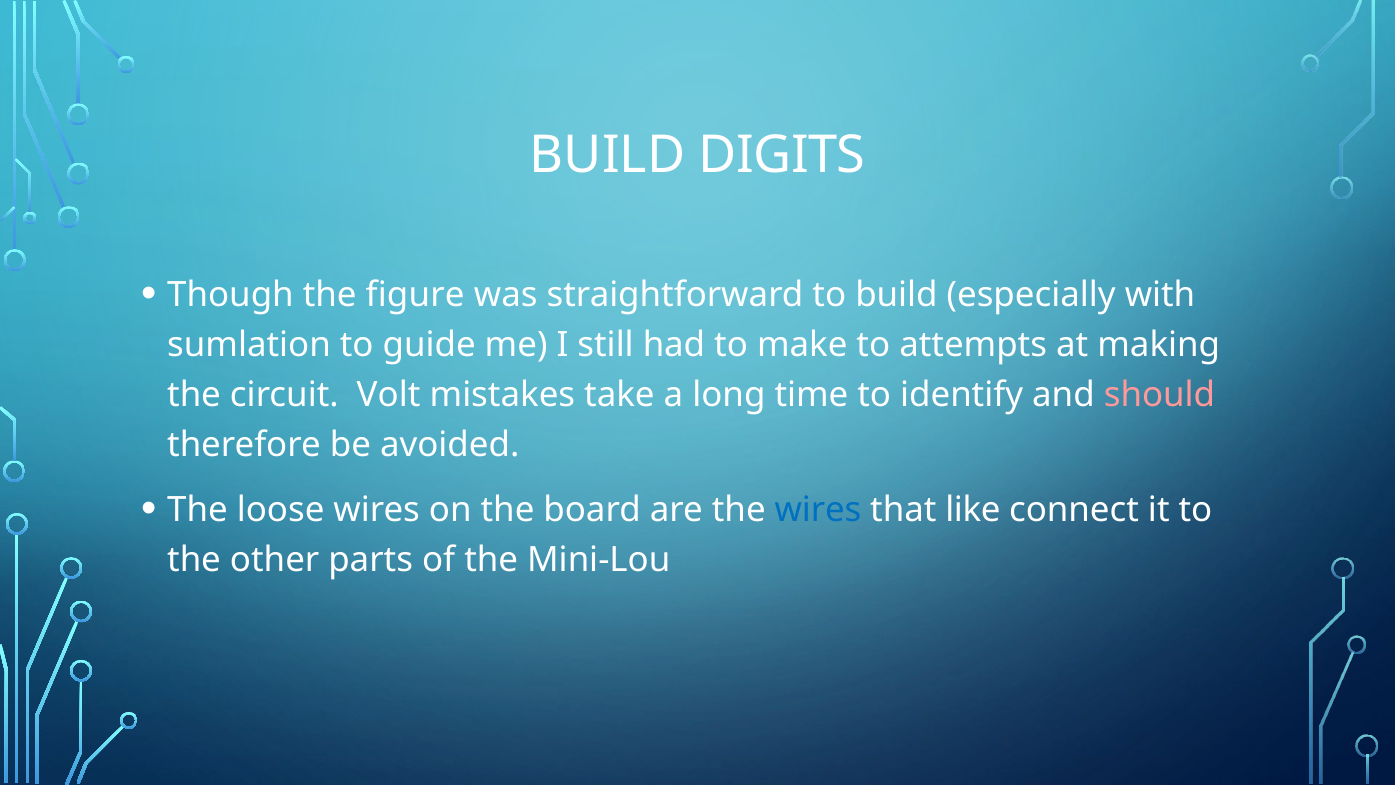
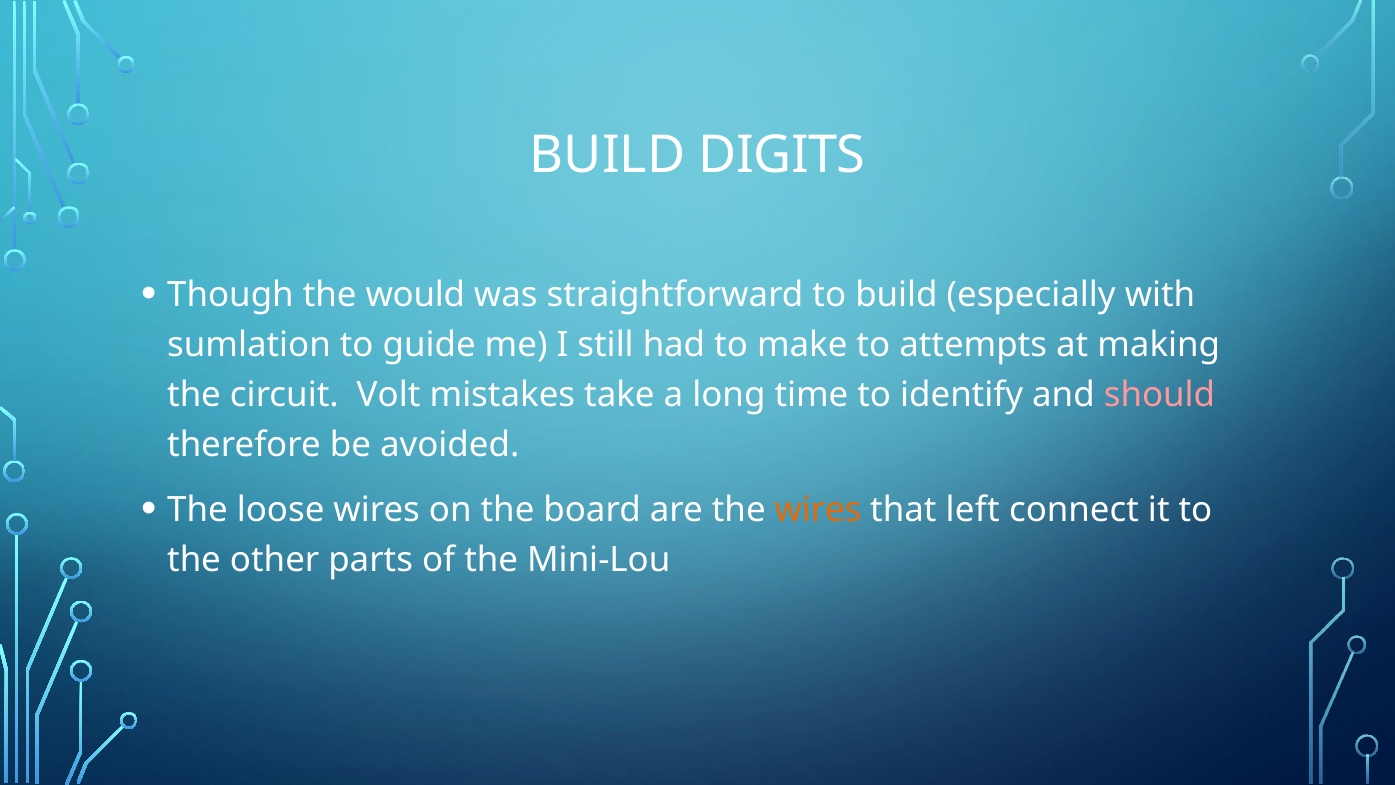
figure: figure -> would (415, 294)
wires colour: blue -> orange (818, 510)
like: like -> left (973, 510)
